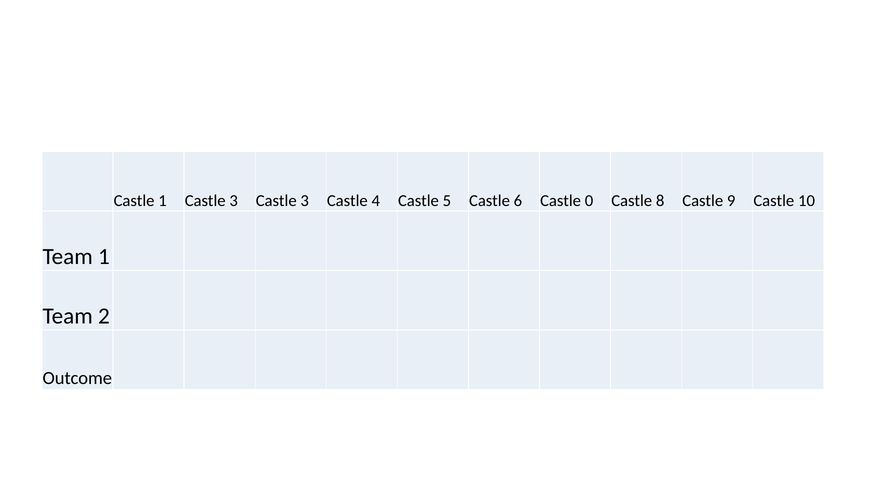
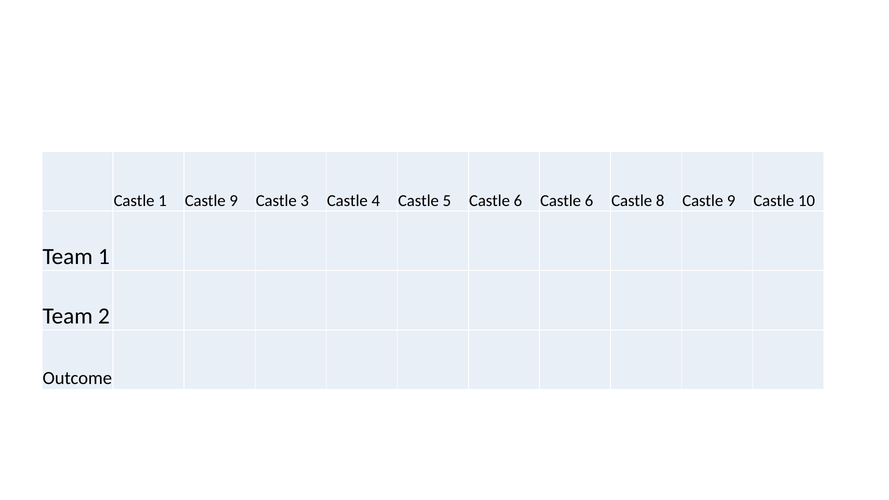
1 Castle 3: 3 -> 9 (234, 201)
6 Castle 0: 0 -> 6 (589, 201)
